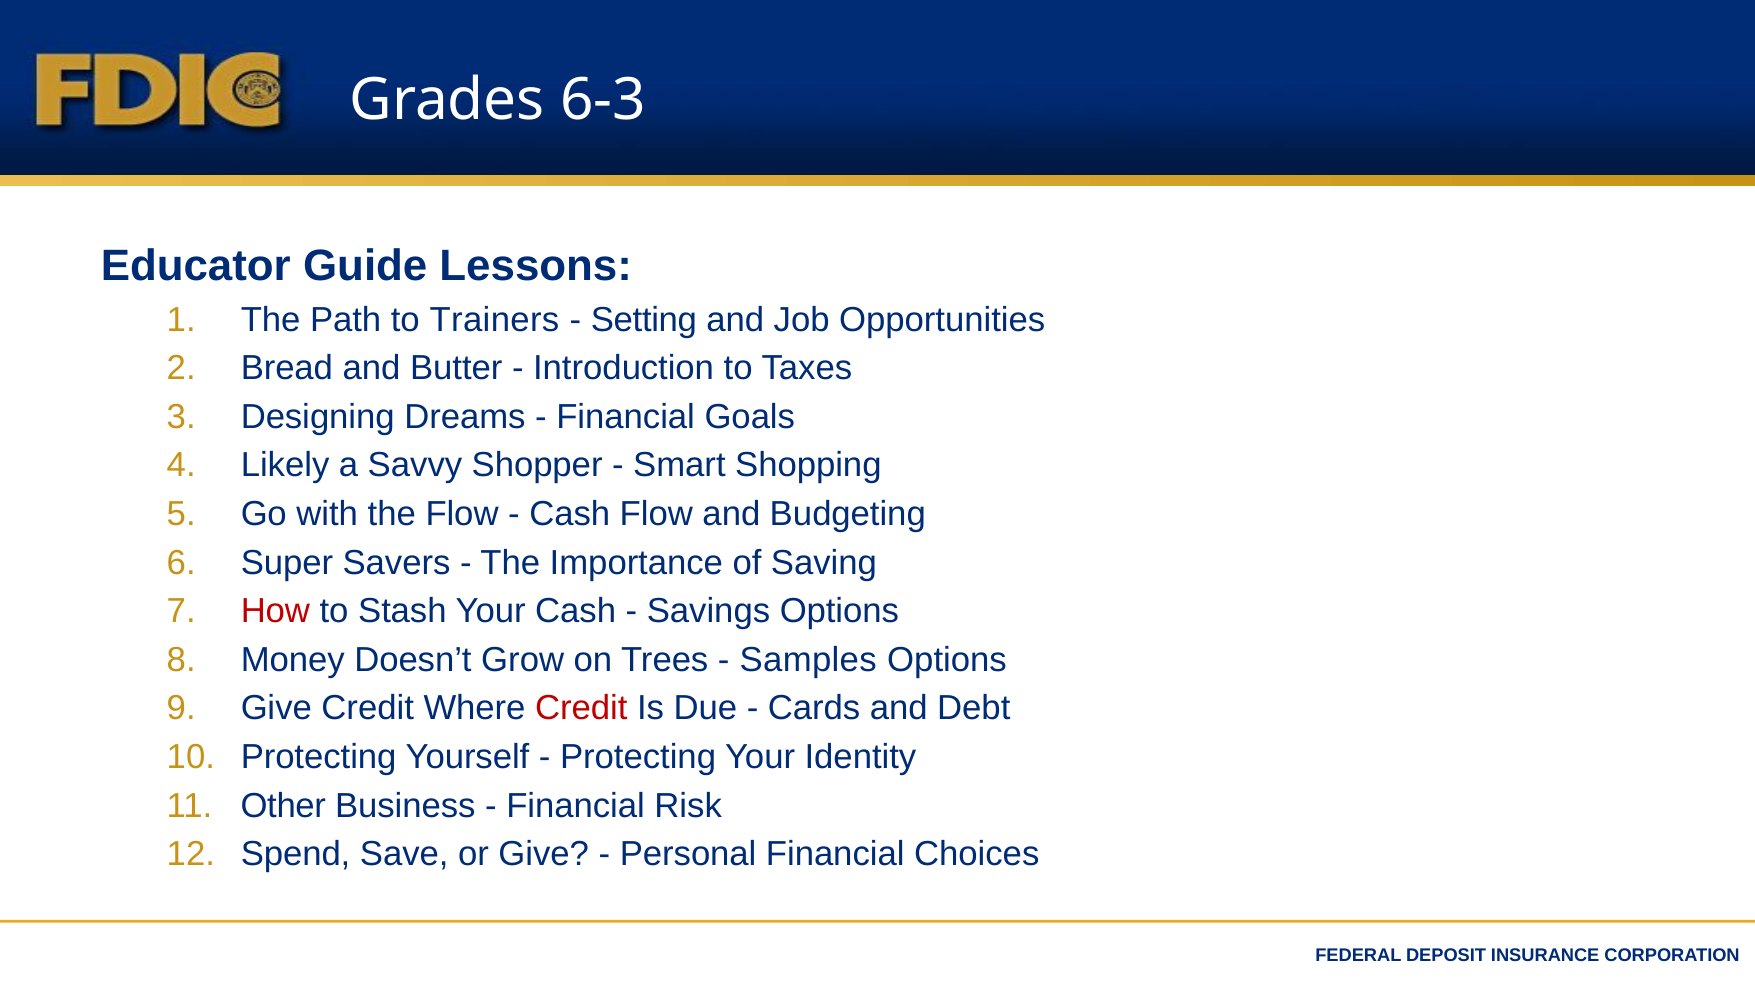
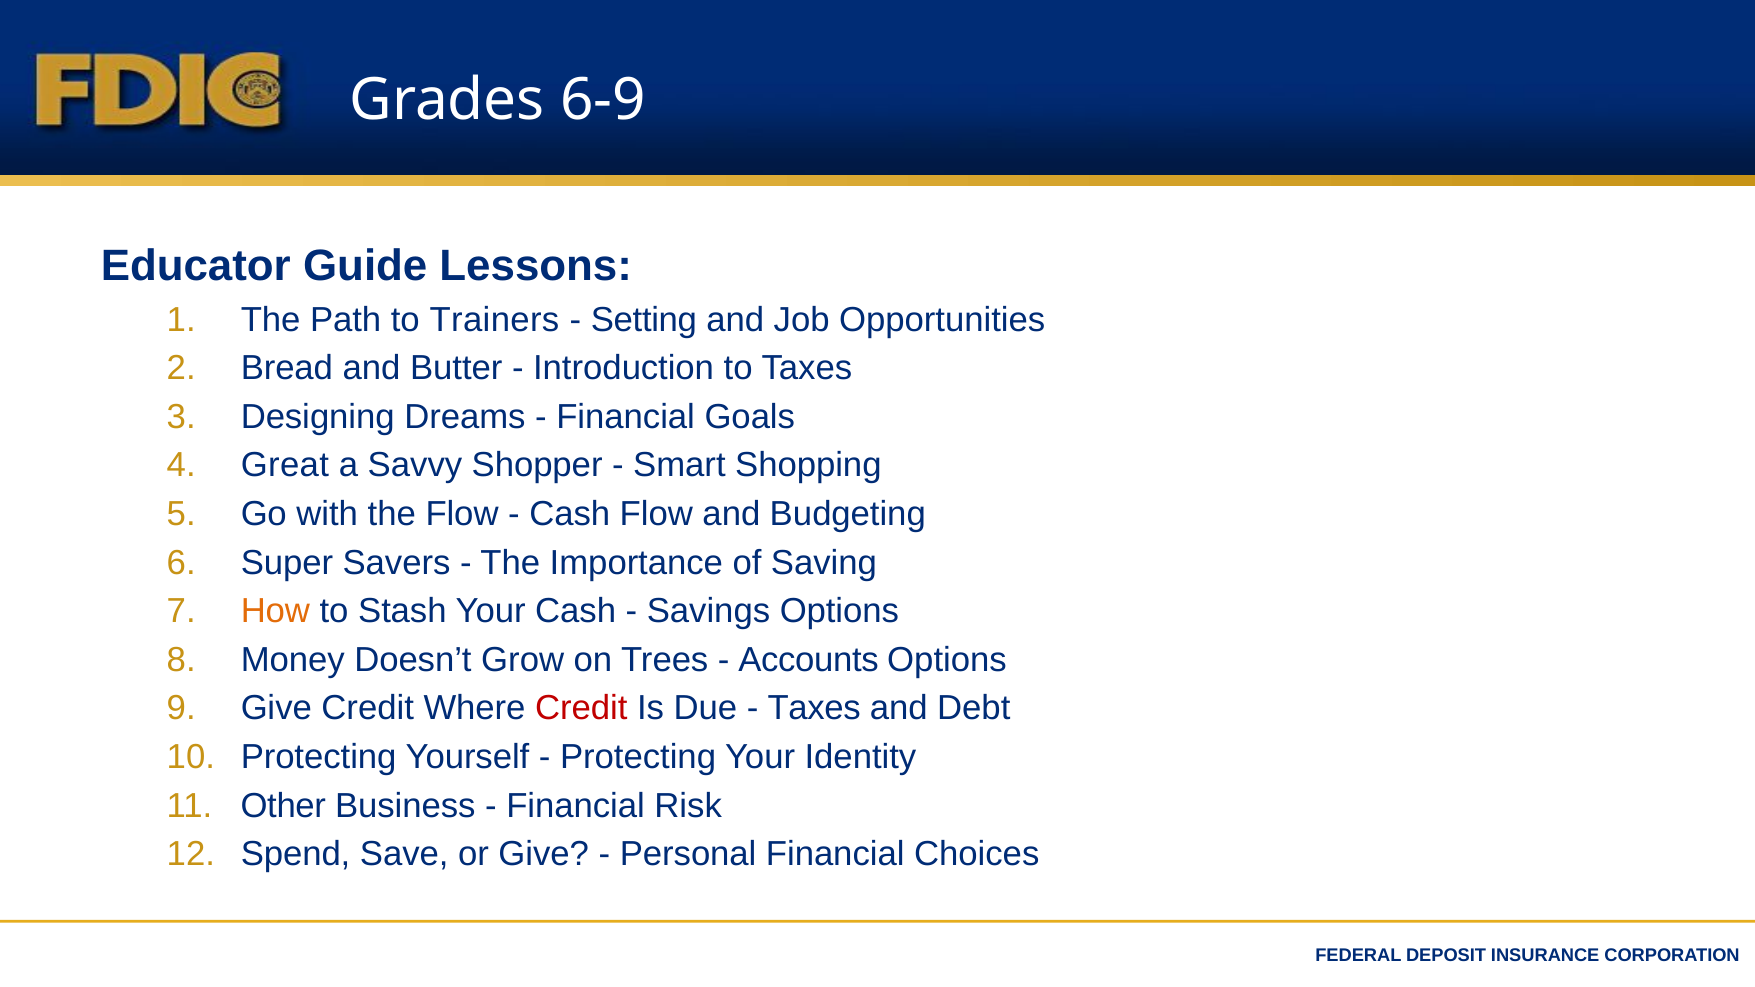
6-3: 6-3 -> 6-9 (603, 101)
Likely: Likely -> Great (285, 466)
How colour: red -> orange (275, 611)
Samples: Samples -> Accounts (809, 660)
Cards: Cards -> Taxes (814, 709)
